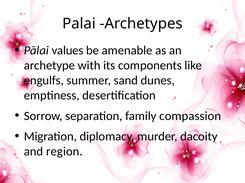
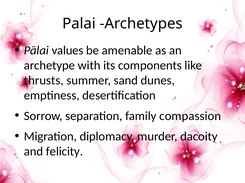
engulfs: engulfs -> thrusts (44, 81)
region: region -> felicity (64, 152)
